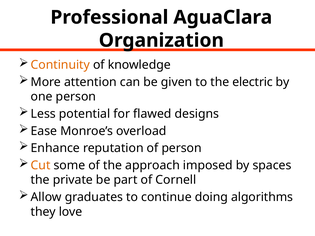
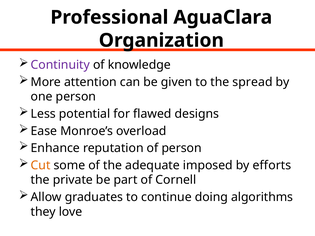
Continuity colour: orange -> purple (60, 65)
electric: electric -> spread (253, 82)
approach: approach -> adequate (152, 165)
spaces: spaces -> efforts (272, 165)
